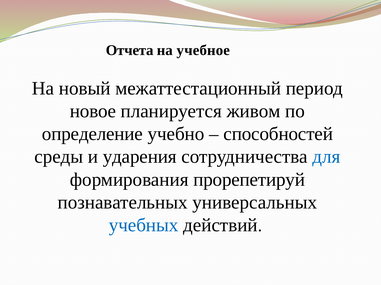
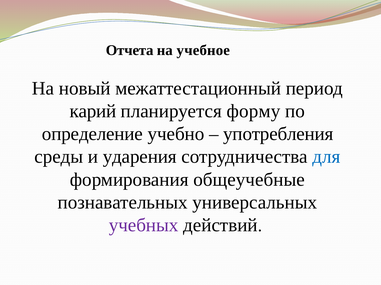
новое: новое -> карий (93, 111)
живом: живом -> форму (253, 111)
способностей: способностей -> употребления (278, 134)
прорепетируй: прорепетируй -> общеучебные (249, 180)
учебных colour: blue -> purple (144, 226)
